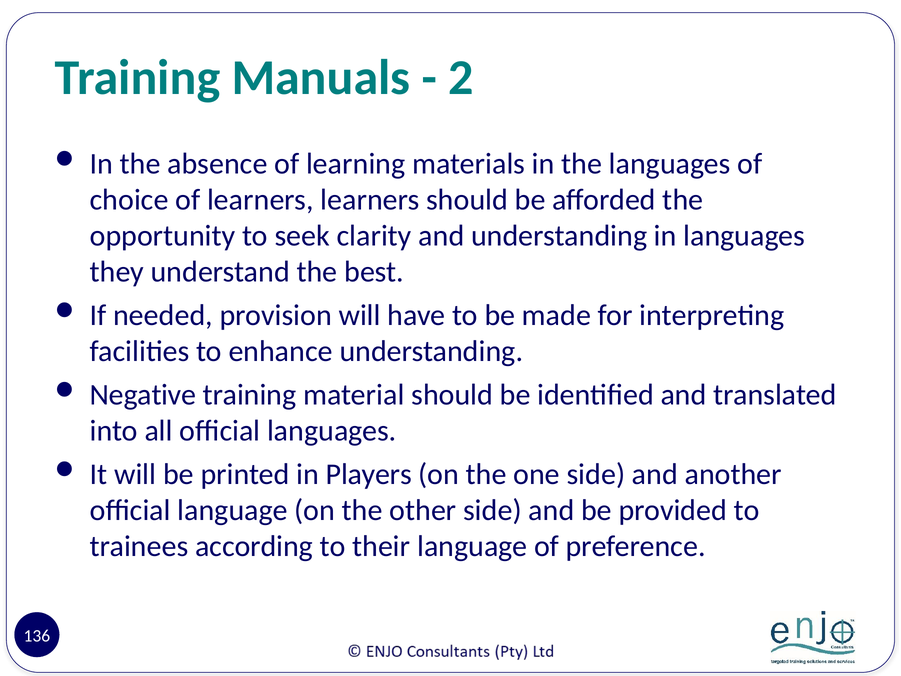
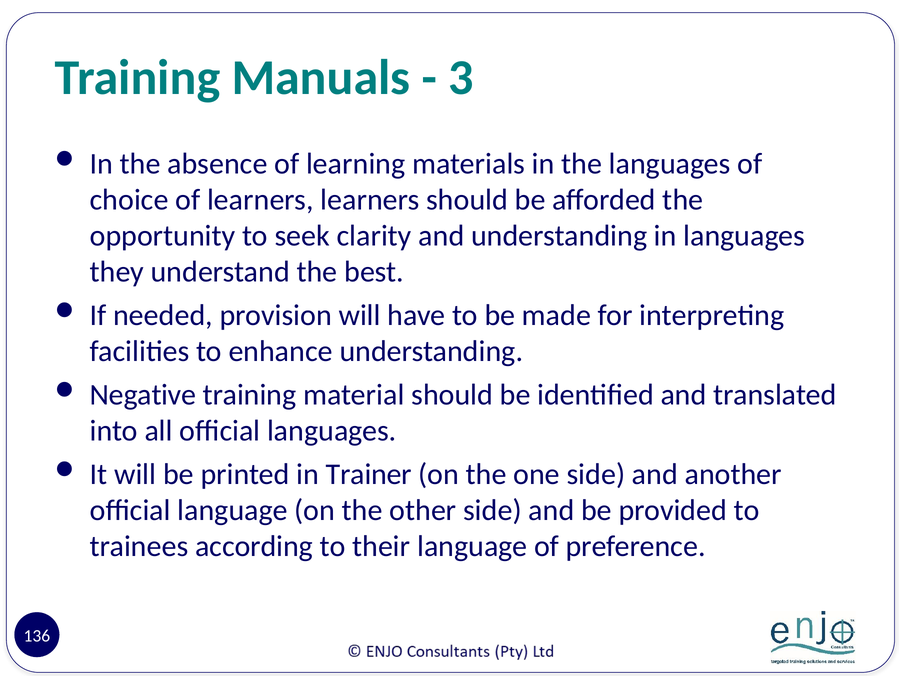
2: 2 -> 3 (461, 78)
Players: Players -> Trainer (369, 474)
